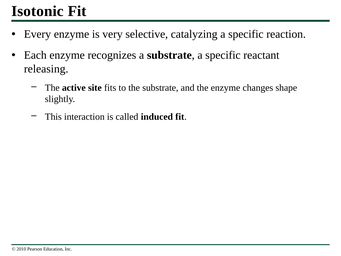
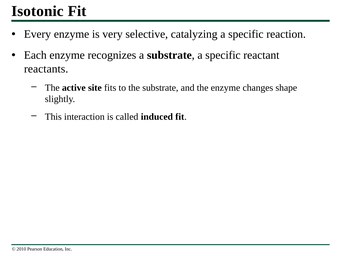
releasing: releasing -> reactants (46, 69)
